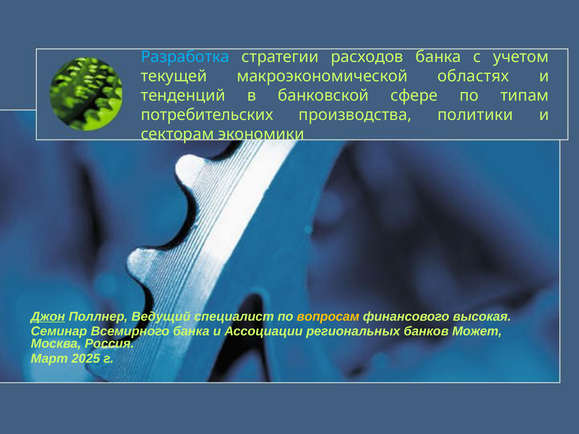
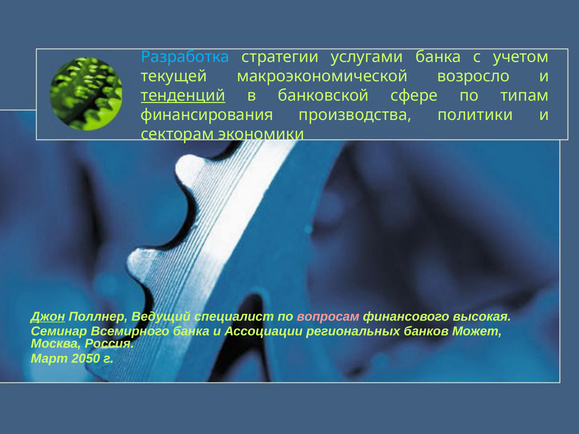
расходов: расходов -> услугами (367, 57)
областях: областях -> возросло (473, 76)
тенденций underline: none -> present (183, 95)
потребительских: потребительских -> финансирования (207, 115)
вопросам colour: yellow -> pink (328, 317)
2025: 2025 -> 2050 (86, 359)
